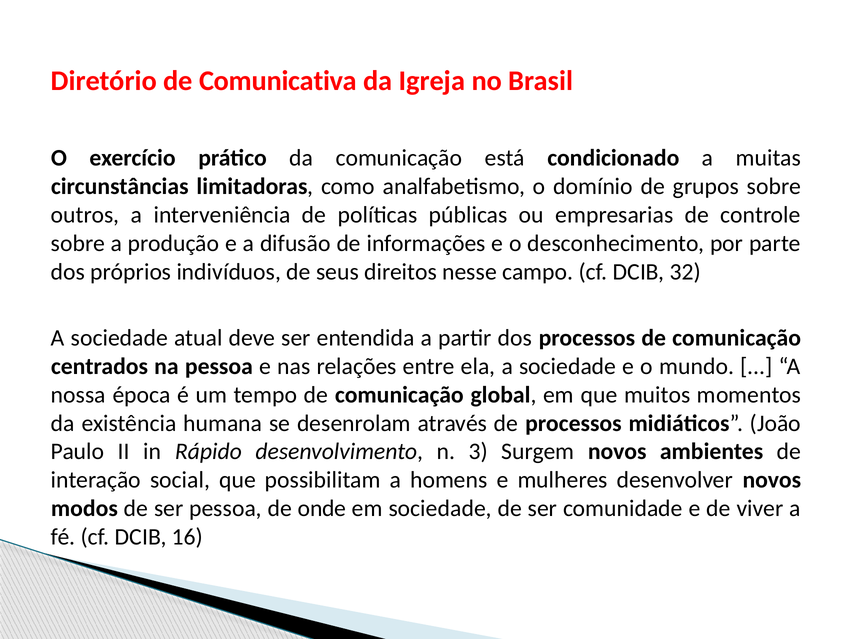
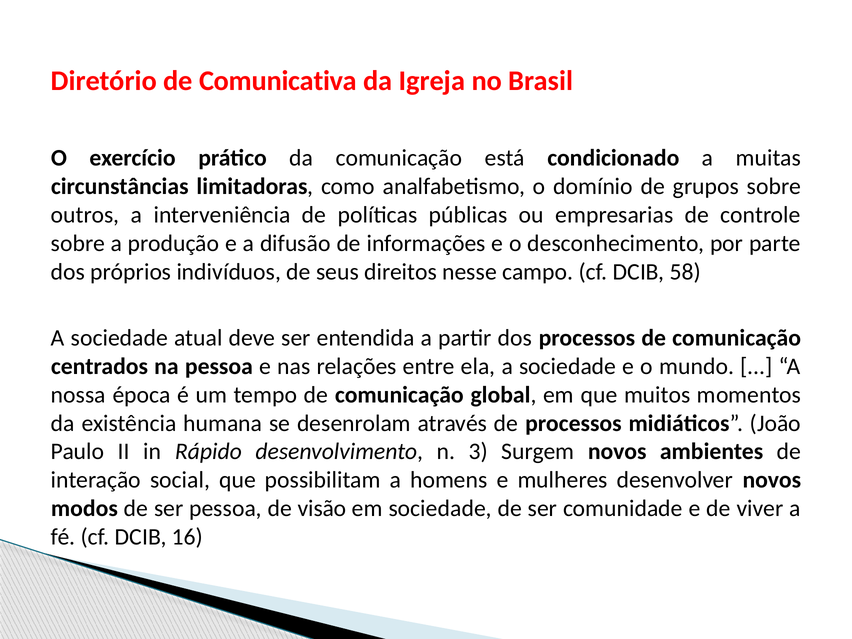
32: 32 -> 58 (685, 272)
onde: onde -> visão (322, 508)
